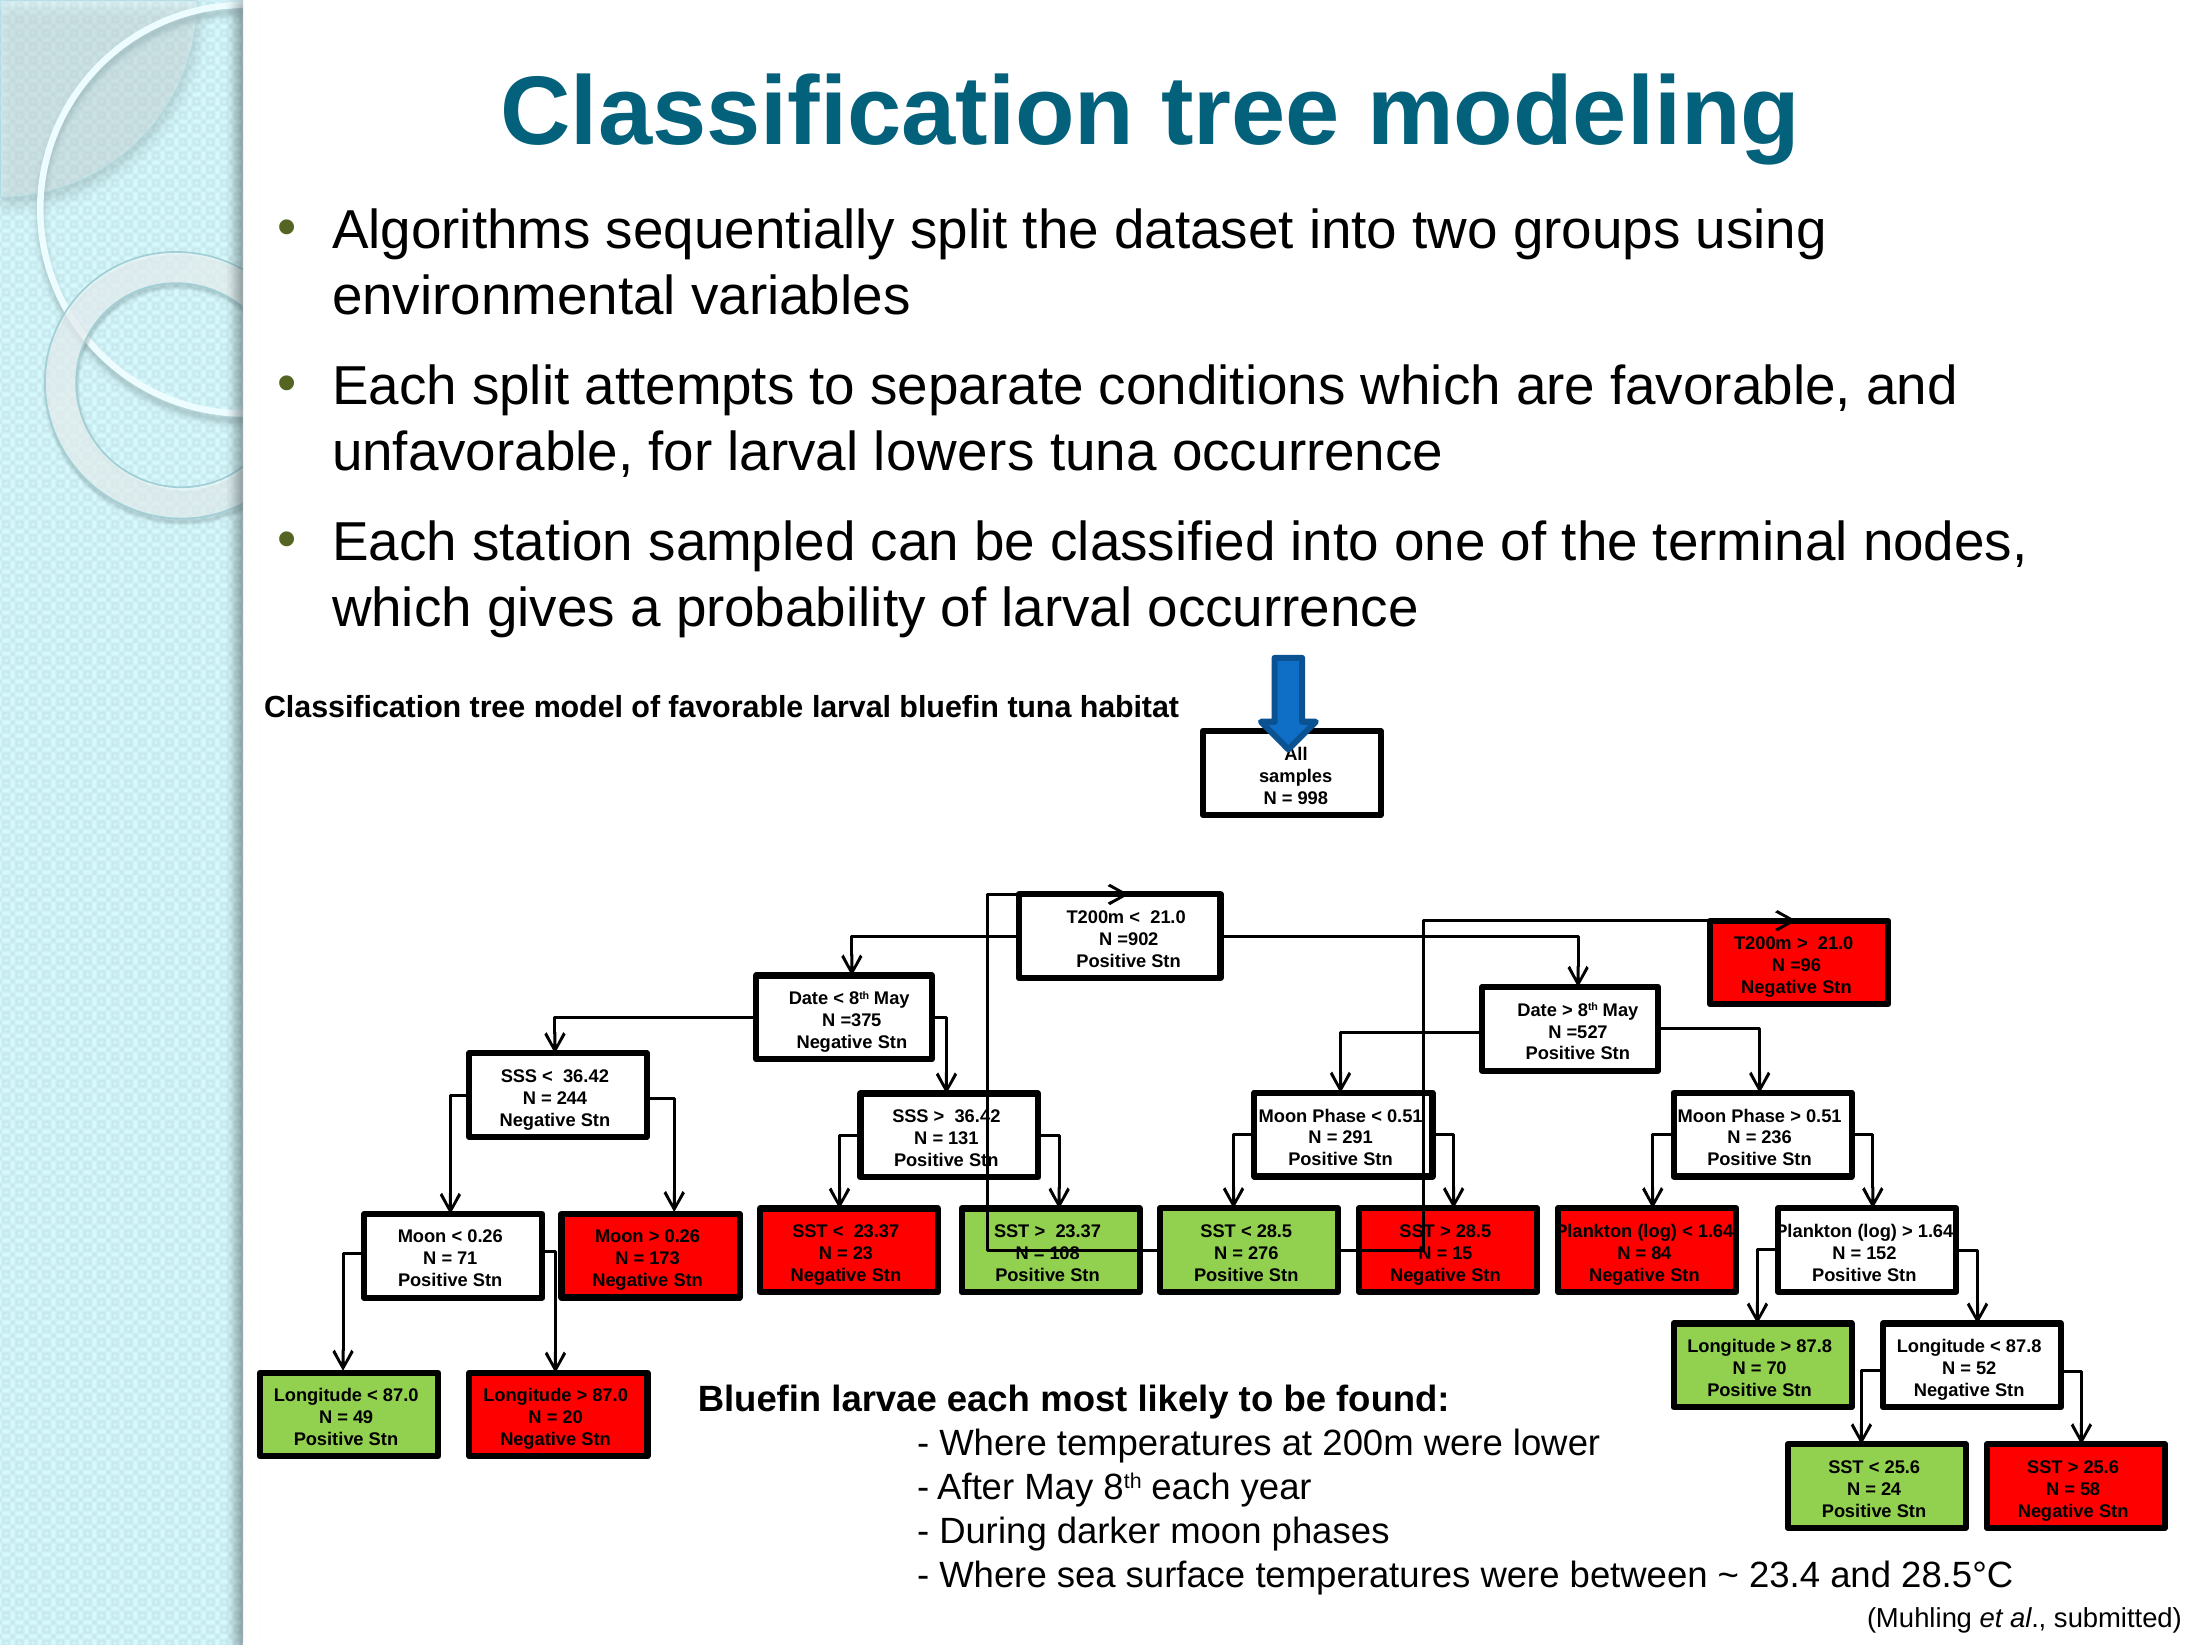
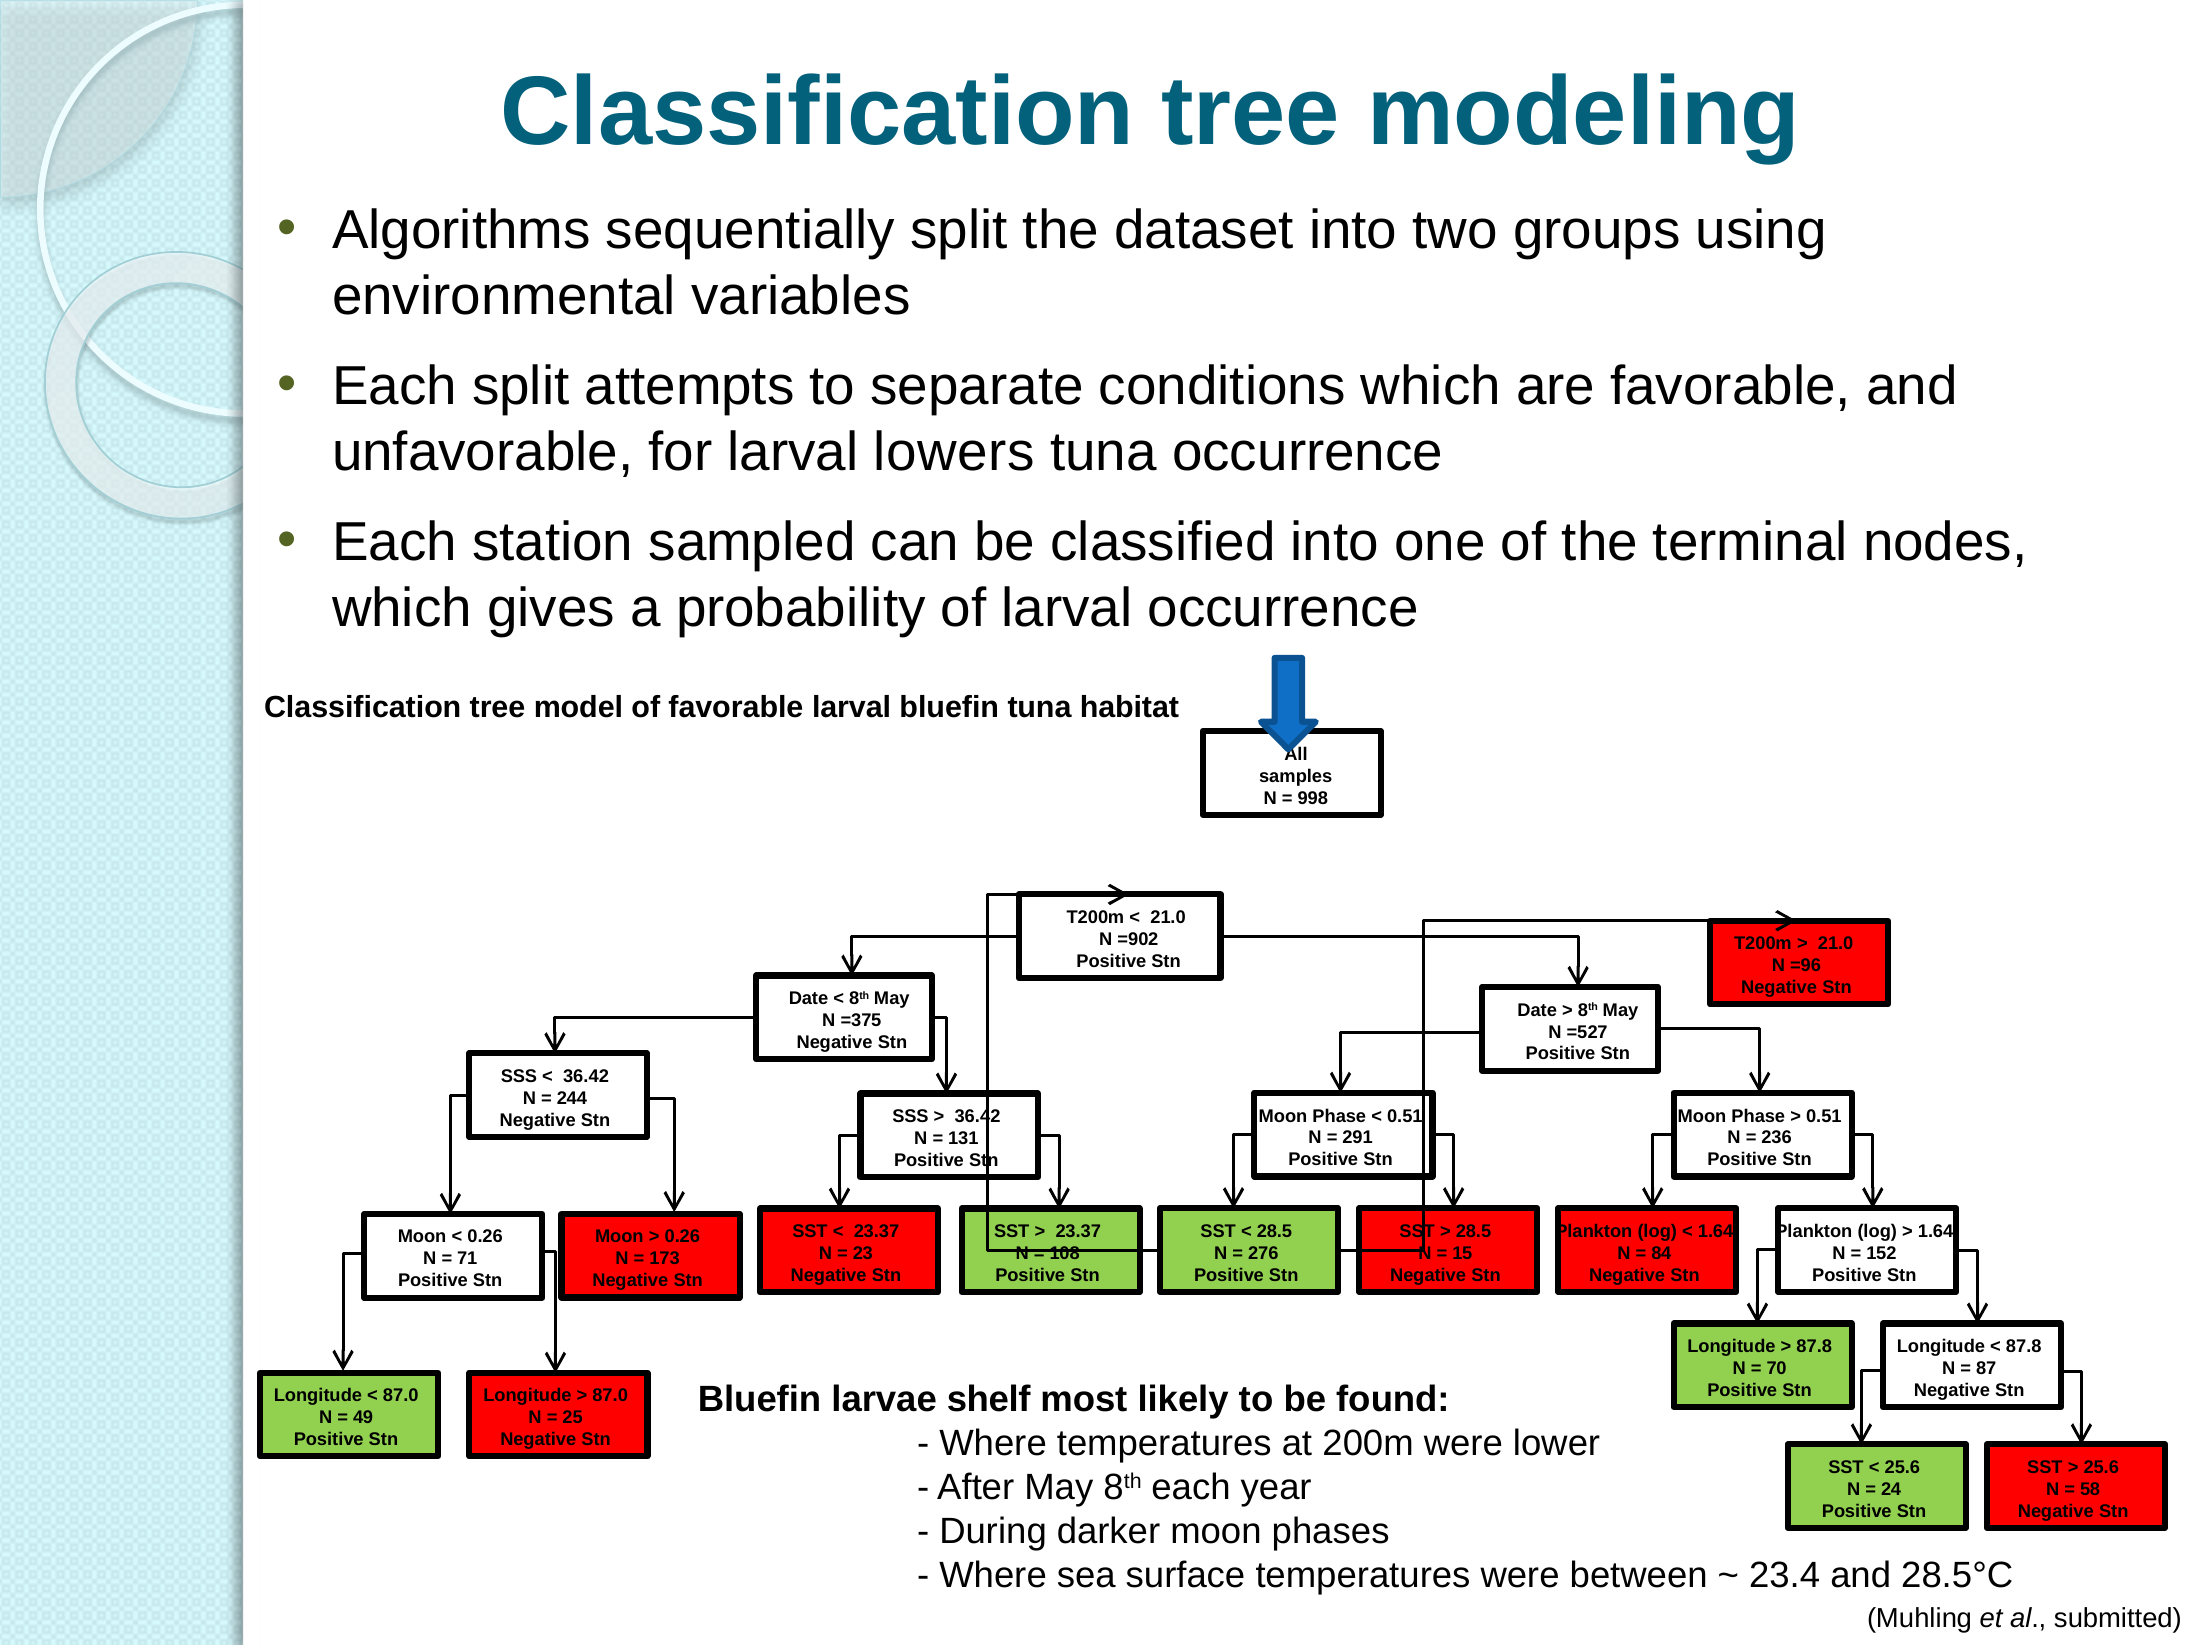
52: 52 -> 87 (1986, 1368)
larvae each: each -> shelf (989, 1399)
20: 20 -> 25 (573, 1418)
